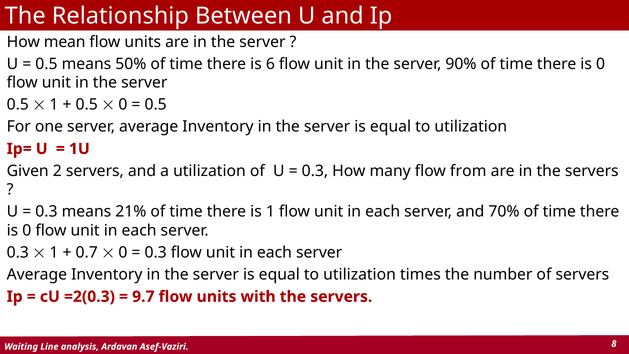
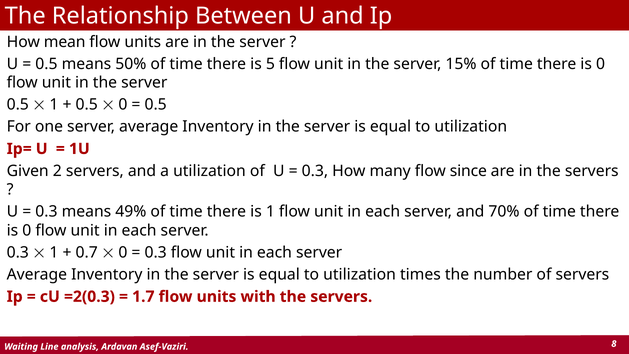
6: 6 -> 5 (270, 64)
90%: 90% -> 15% (461, 64)
from: from -> since (468, 171)
21%: 21% -> 49% (131, 212)
9.7: 9.7 -> 1.7 (143, 297)
